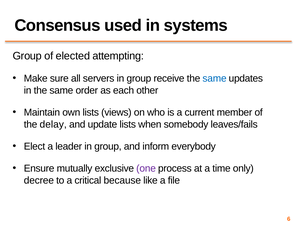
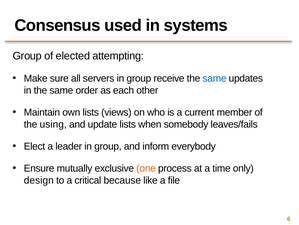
delay: delay -> using (53, 124)
one colour: purple -> orange (146, 168)
decree: decree -> design (39, 180)
